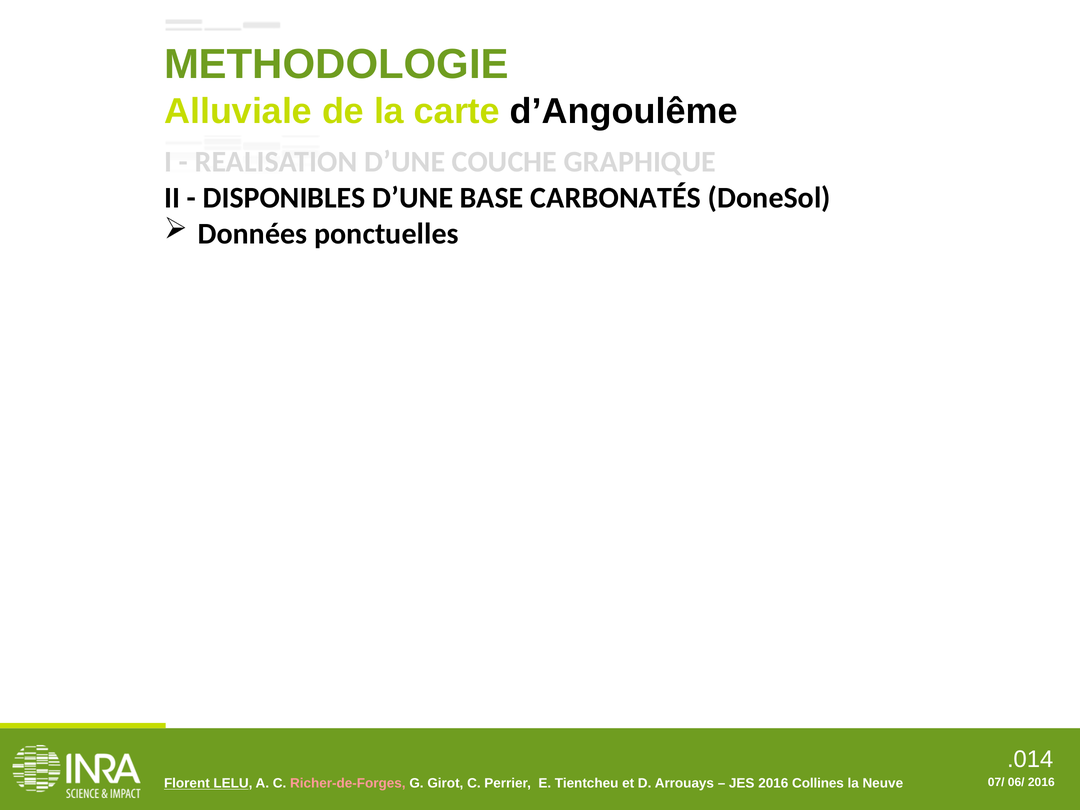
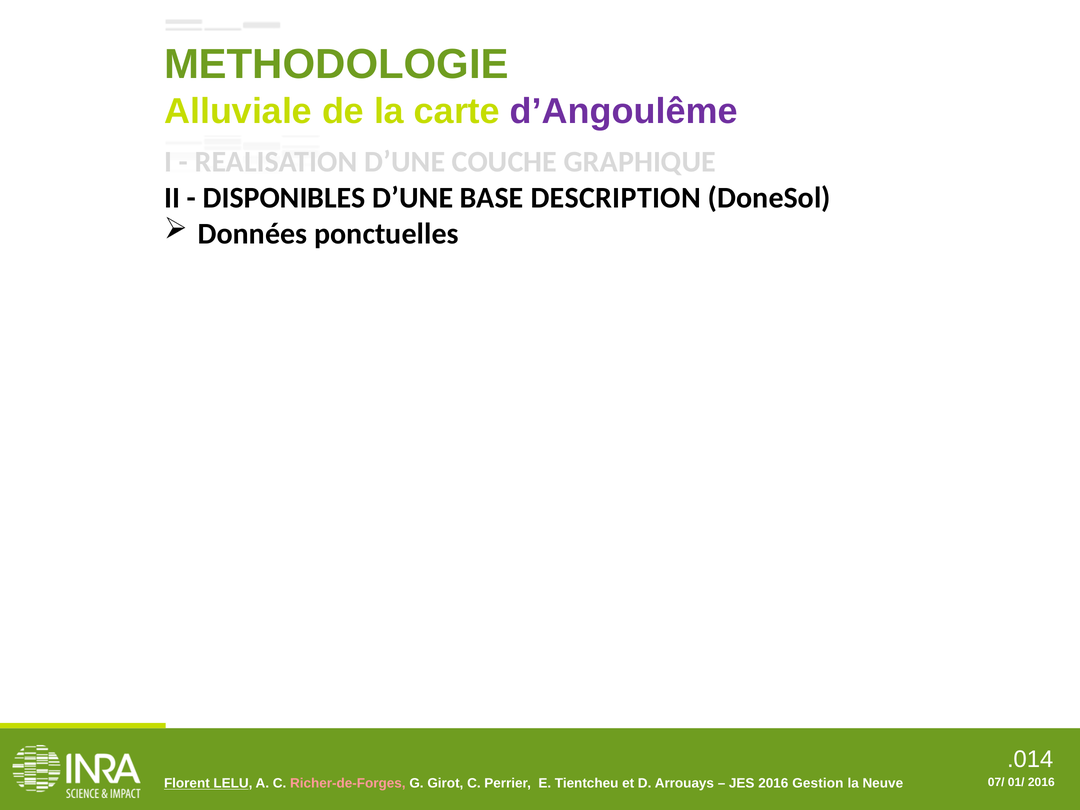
d’Angoulême colour: black -> purple (624, 111)
CARBONATÉS: CARBONATÉS -> DESCRIPTION (616, 198)
Collines: Collines -> Gestion (818, 783)
06/: 06/ -> 01/ (1016, 782)
